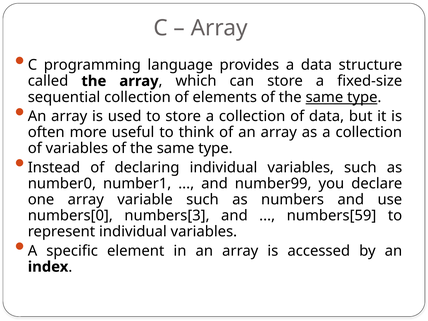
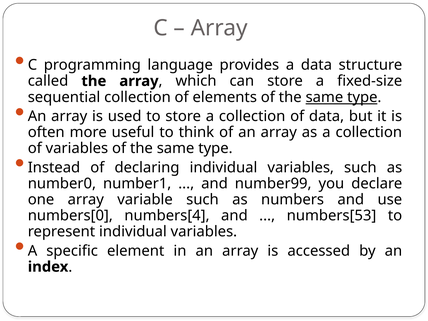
numbers[3: numbers[3 -> numbers[4 (167, 216)
numbers[59: numbers[59 -> numbers[53 (332, 216)
